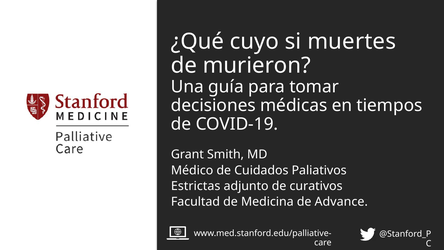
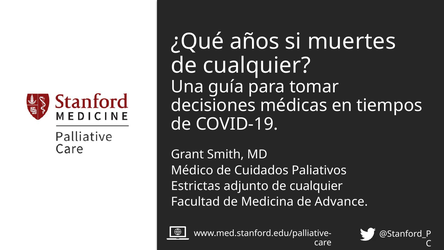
cuyo: cuyo -> años (255, 41)
murieron: murieron -> cualquier (257, 65)
adjunto de curativos: curativos -> cualquier (316, 186)
